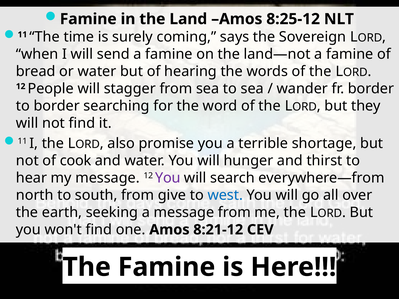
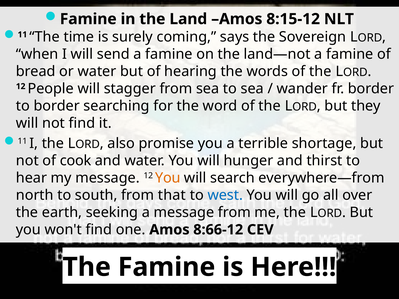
8:25-12: 8:25-12 -> 8:15-12 (293, 19)
You colour: purple -> orange (168, 178)
give: give -> that (172, 195)
8:21-12: 8:21-12 -> 8:66-12 (218, 230)
